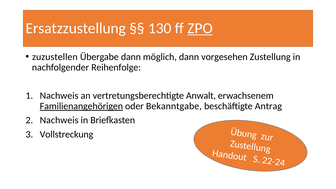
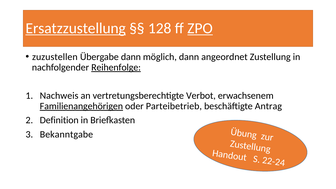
Ersatzzustellung underline: none -> present (76, 28)
130: 130 -> 128 (160, 28)
vorgesehen: vorgesehen -> angeordnet (224, 57)
Reihenfolge underline: none -> present (116, 67)
Anwalt: Anwalt -> Verbot (201, 96)
Bekanntgabe: Bekanntgabe -> Parteibetrieb (174, 106)
Nachweis: Nachweis -> Definition (59, 120)
Vollstreckung: Vollstreckung -> Bekanntgabe (66, 134)
